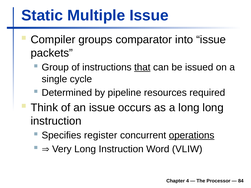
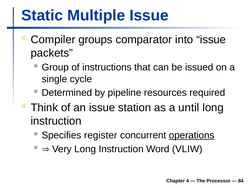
that underline: present -> none (142, 67)
occurs: occurs -> station (135, 108)
a long: long -> until (189, 108)
